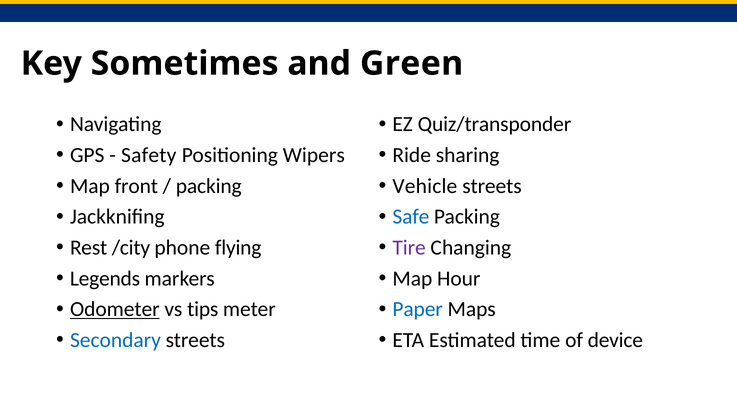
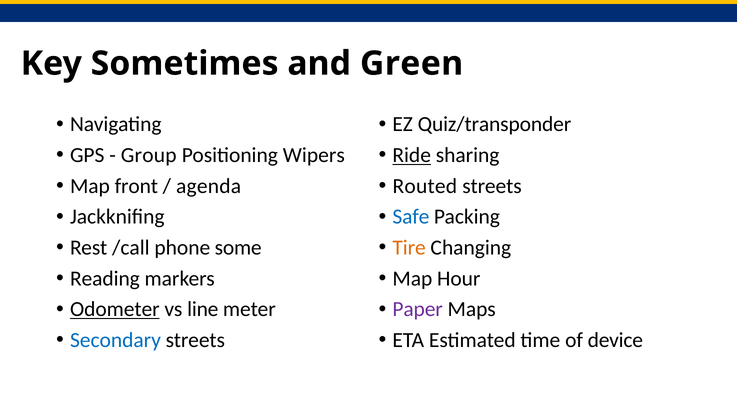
Safety: Safety -> Group (149, 155)
Ride underline: none -> present (412, 155)
packing: packing -> agenda (209, 186)
Vehicle: Vehicle -> Routed (425, 186)
/city: /city -> /call (131, 248)
flying: flying -> some (238, 248)
Tire colour: purple -> orange (409, 248)
Legends: Legends -> Reading (105, 279)
tips: tips -> line (203, 310)
Paper colour: blue -> purple (418, 310)
